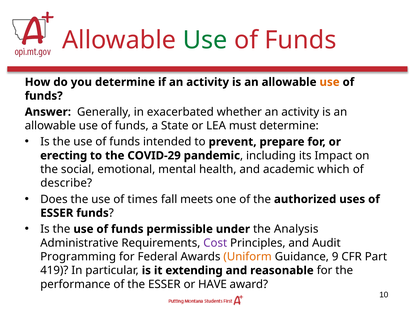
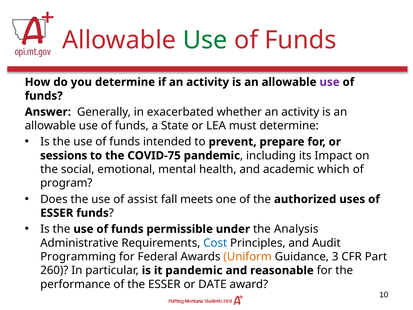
use colour: orange -> purple (330, 82)
erecting: erecting -> sessions (64, 155)
COVID-29: COVID-29 -> COVID-75 (154, 155)
describe: describe -> program (66, 183)
times: times -> assist (143, 199)
Cost colour: purple -> blue (215, 243)
9: 9 -> 3 (335, 256)
419: 419 -> 260 (54, 270)
it extending: extending -> pandemic (194, 270)
HAVE: HAVE -> DATE (212, 284)
